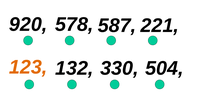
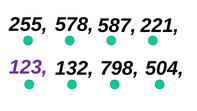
920: 920 -> 255 (28, 24)
123 colour: orange -> purple (28, 67)
330: 330 -> 798 (119, 68)
